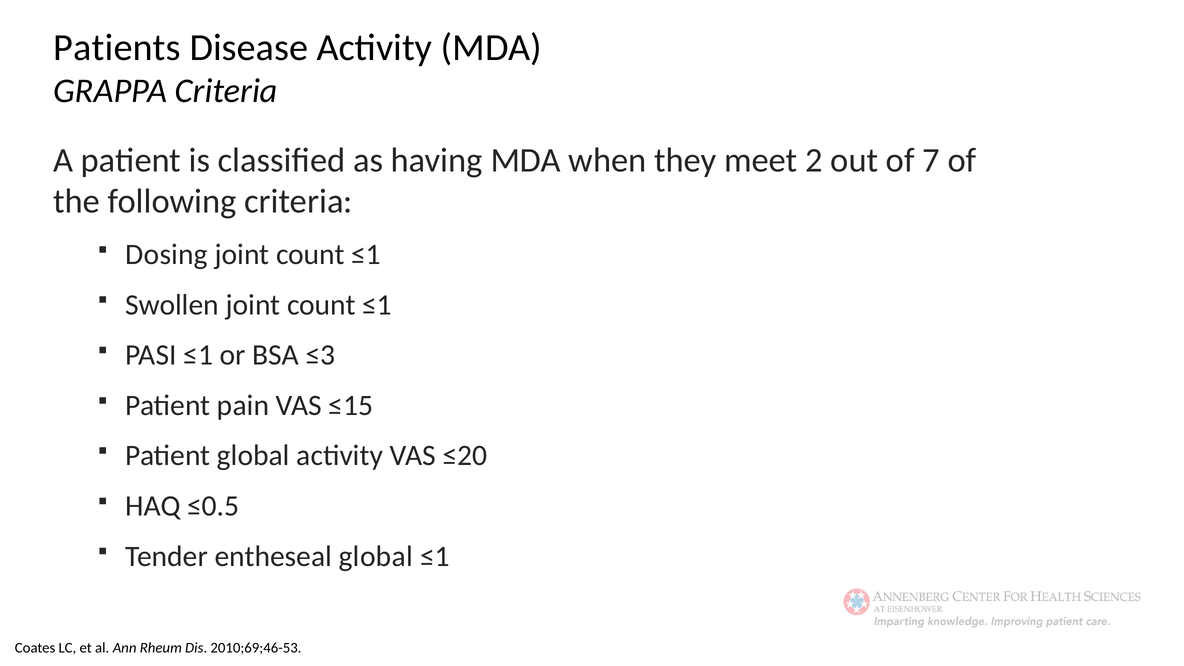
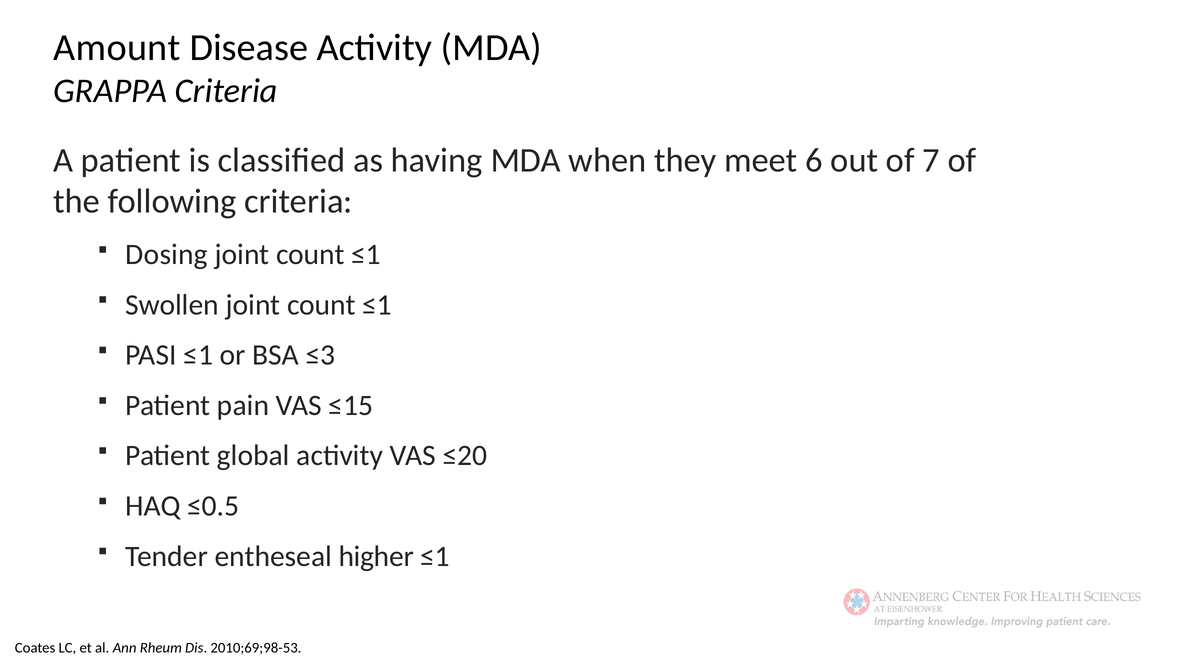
Patients: Patients -> Amount (117, 48)
2: 2 -> 6 (814, 160)
entheseal global: global -> higher (376, 556)
2010;69;46-53: 2010;69;46-53 -> 2010;69;98-53 (256, 648)
